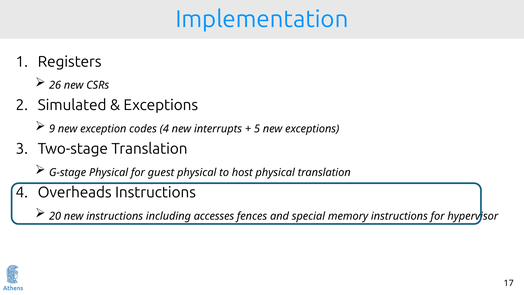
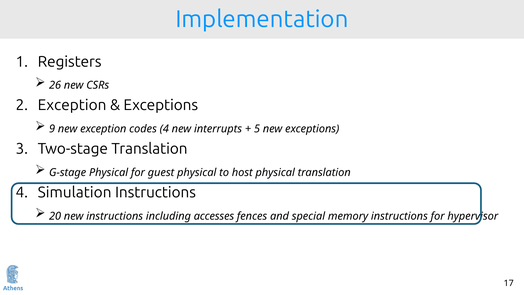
Simulated: Simulated -> Exception (72, 105)
Overheads: Overheads -> Simulation (75, 192)
